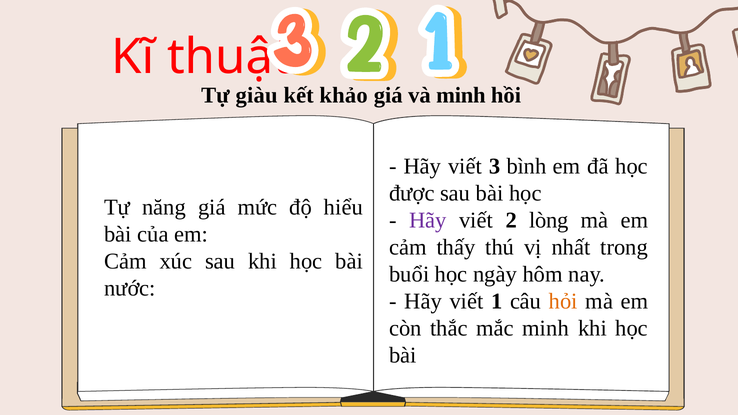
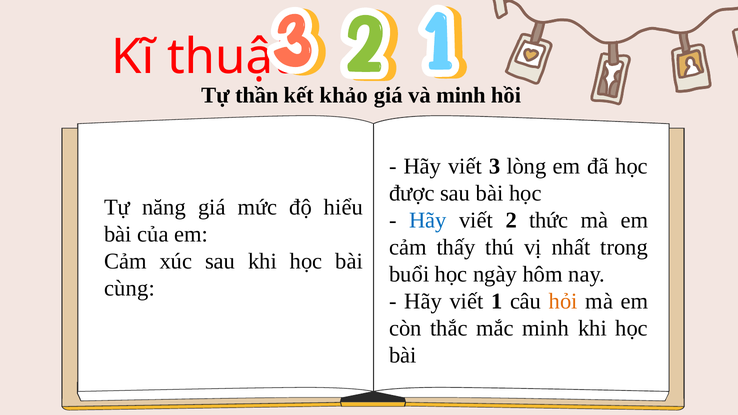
giàu: giàu -> thần (257, 95)
bình: bình -> lòng (527, 166)
Hãy colour: purple -> blue (428, 220)
lòng: lòng -> thức (549, 220)
nước: nước -> cùng (130, 288)
